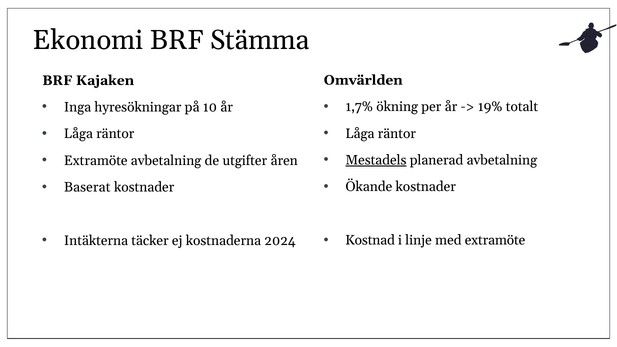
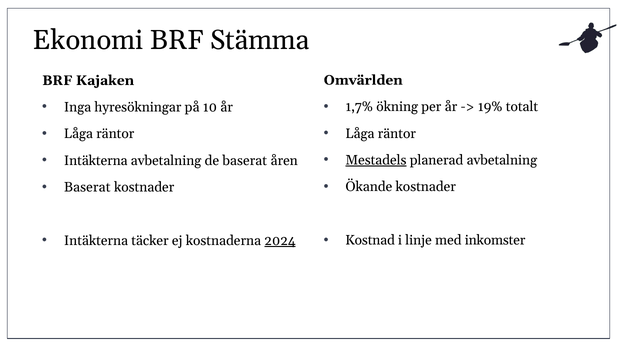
Extramöte: Extramöte -> Intäkterna (96, 161)
de utgifter: utgifter -> baserat (245, 161)
med extramöte: extramöte -> inkomster (495, 240)
2024 underline: none -> present (280, 241)
